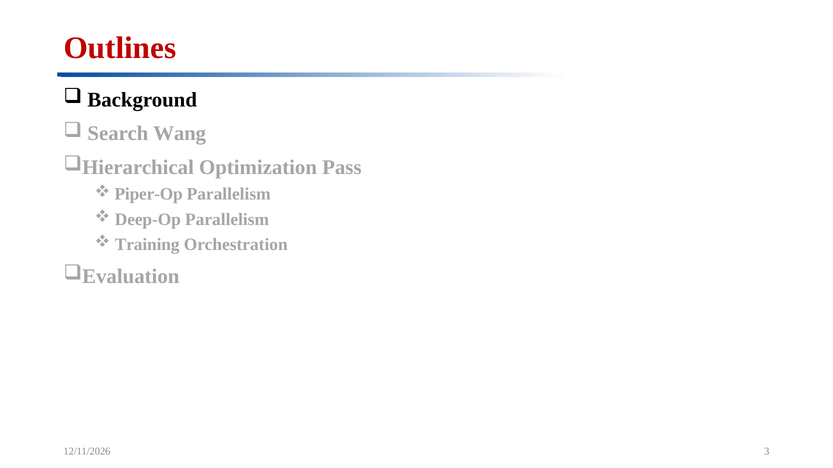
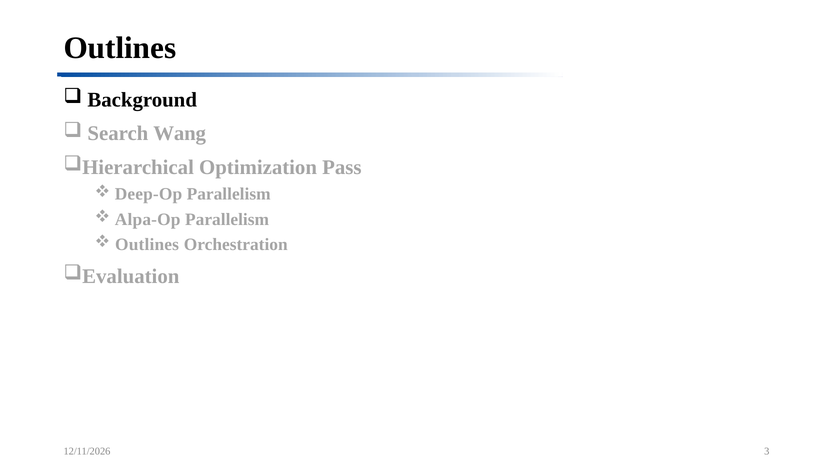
Outlines colour: red -> black (120, 48)
Piper-Op: Piper-Op -> Deep-Op (149, 194)
Deep-Op: Deep-Op -> Alpa-Op (148, 220)
Training: Training -> Outlines (147, 245)
